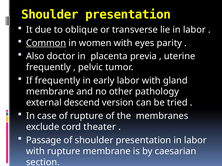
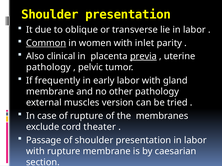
eyes: eyes -> inlet (145, 43)
doctor: doctor -> clinical (61, 56)
previa underline: none -> present (143, 56)
frequently: frequently -> pathology (48, 67)
descend: descend -> muscles (82, 103)
